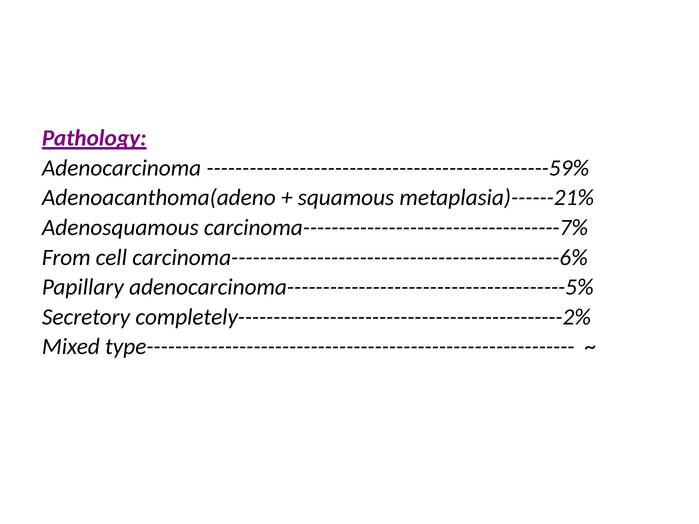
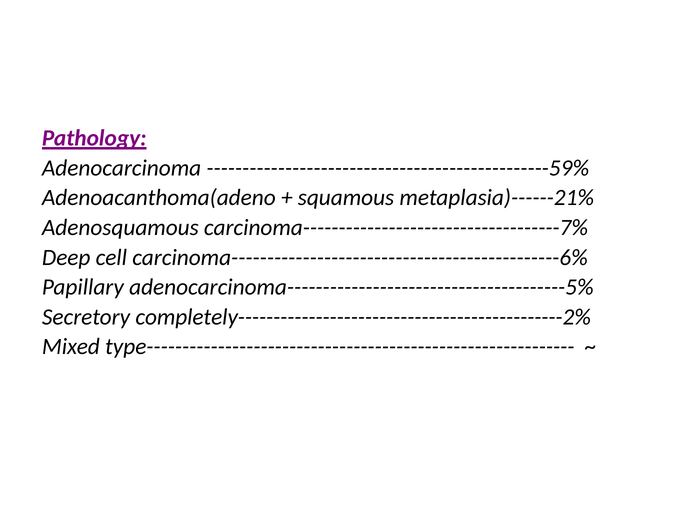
From: From -> Deep (66, 257)
